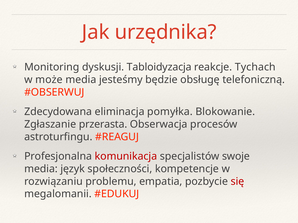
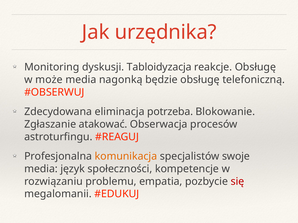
reakcje Tychach: Tychach -> Obsługę (255, 67)
jesteśmy: jesteśmy -> nagonką (121, 80)
pomyłka: pomyłka -> potrzeba (170, 112)
przerasta: przerasta -> atakować (103, 125)
komunikacja colour: red -> orange (126, 157)
